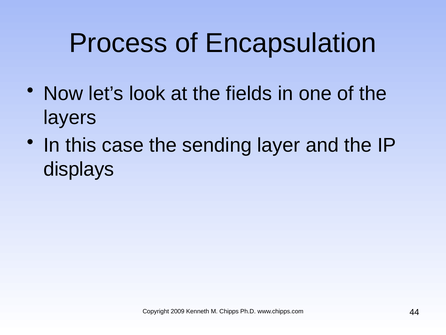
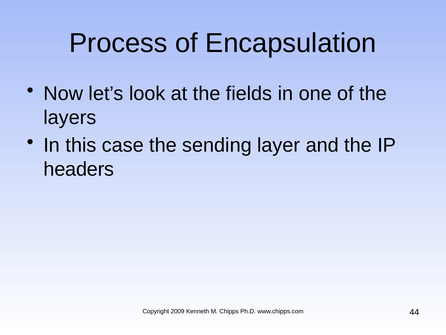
displays: displays -> headers (79, 169)
